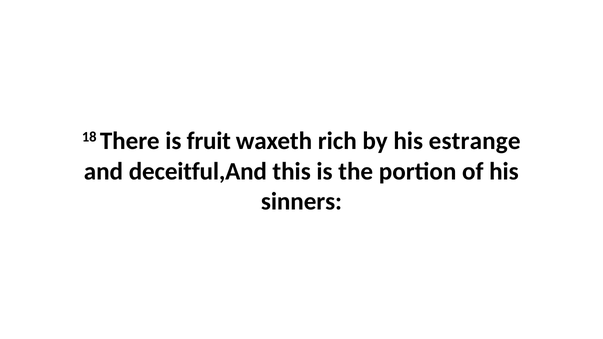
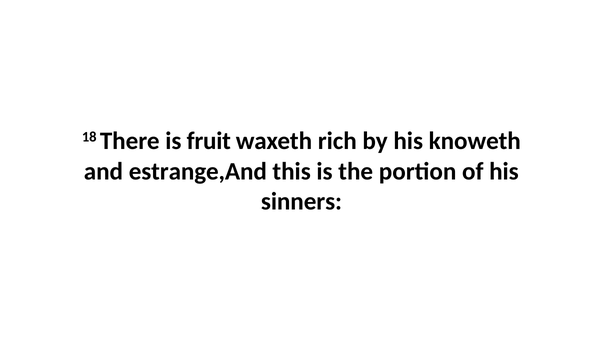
estrange: estrange -> knoweth (475, 141)
deceitful,And: deceitful,And -> estrange,And (198, 171)
